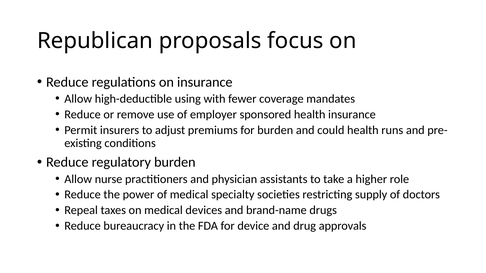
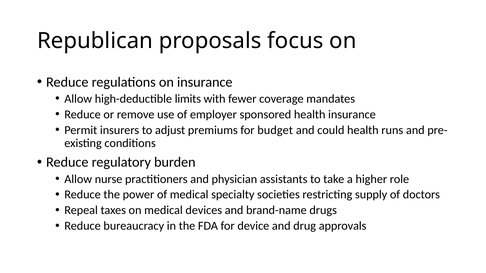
using: using -> limits (188, 99)
for burden: burden -> budget (275, 130)
